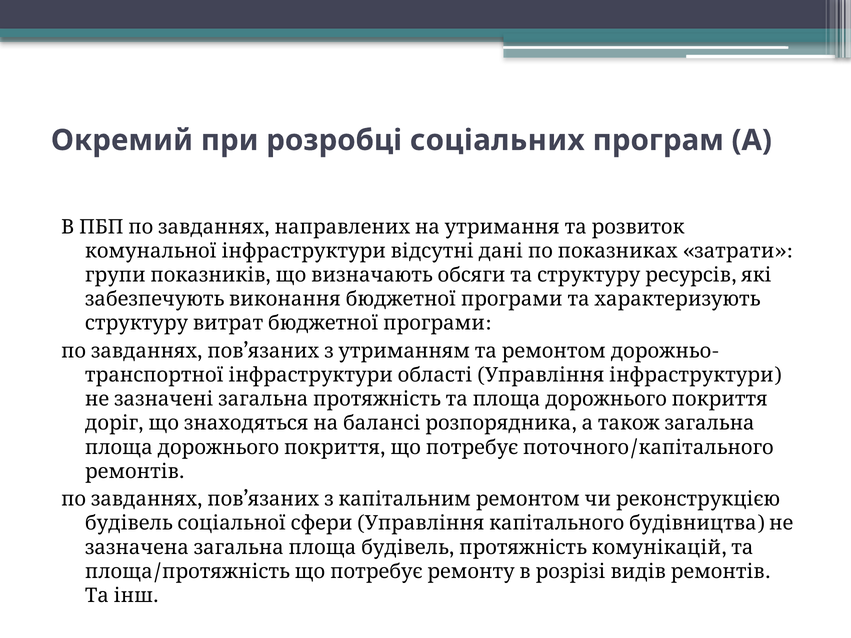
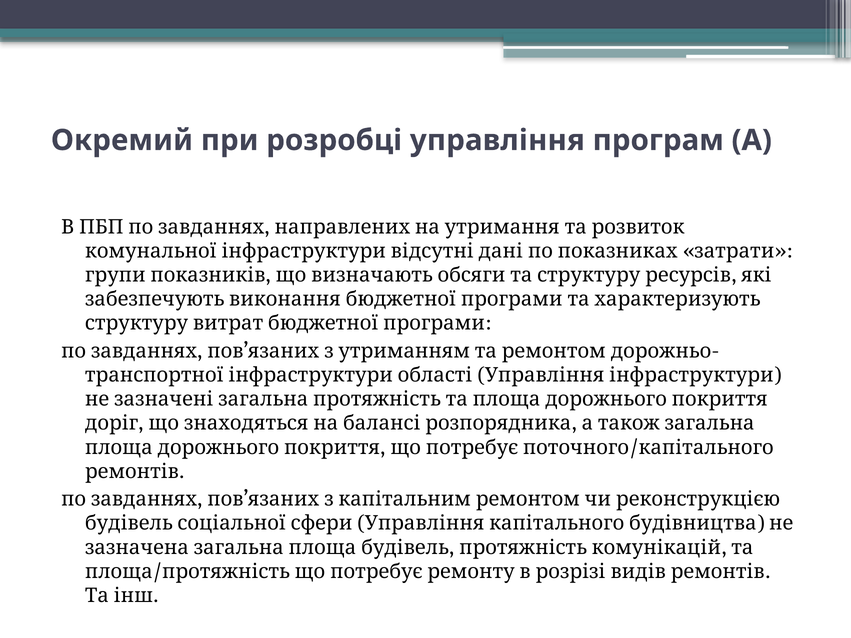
соціальних: соціальних -> управління (497, 140)
